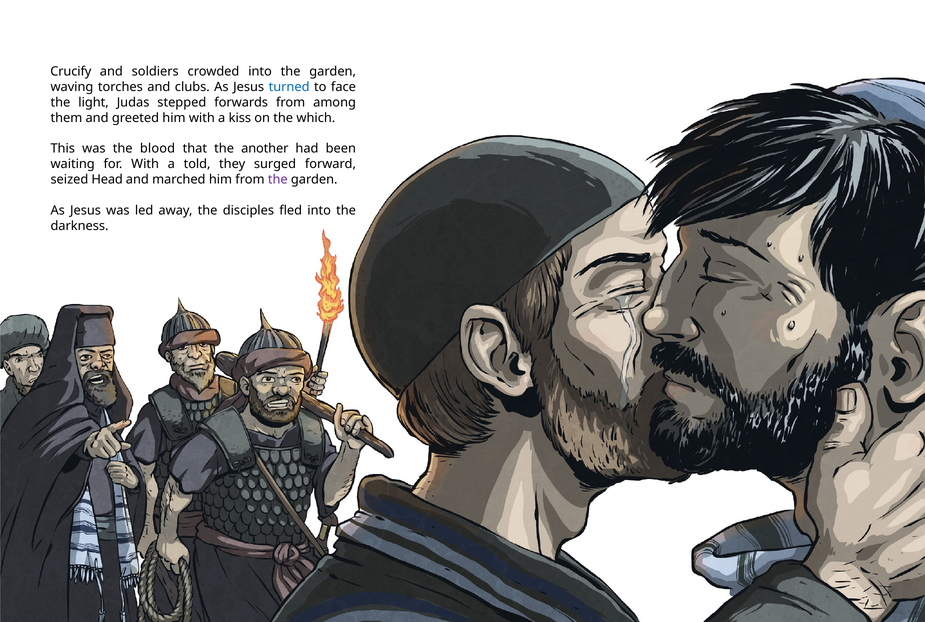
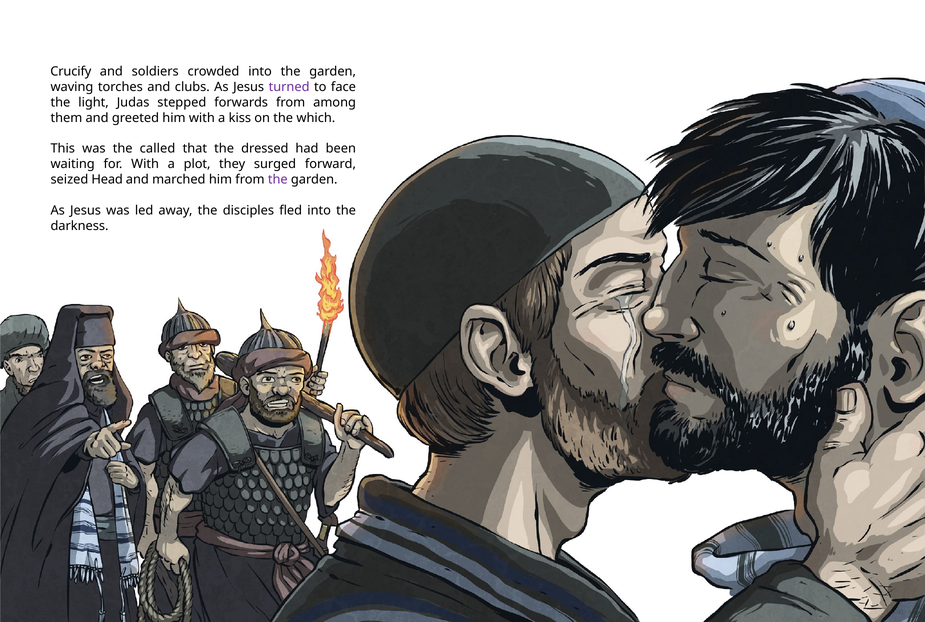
turned colour: blue -> purple (289, 87)
blood: blood -> called (158, 149)
another: another -> dressed (265, 149)
told: told -> plot (197, 164)
